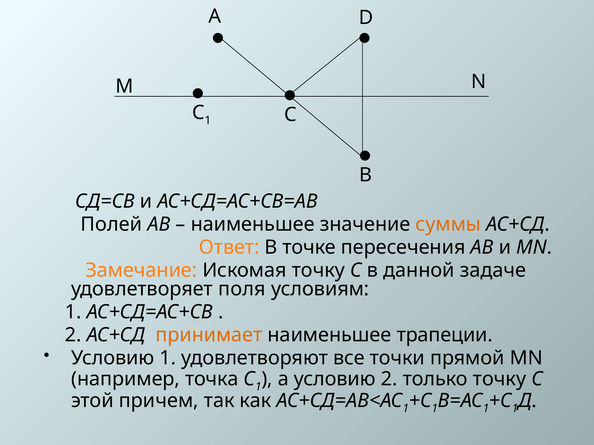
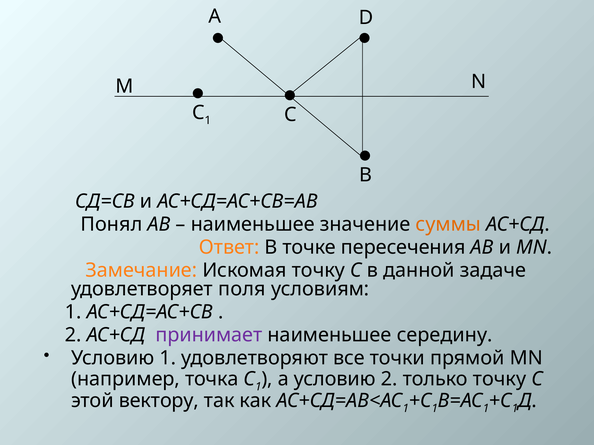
Полей: Полей -> Понял (111, 225)
принимает colour: orange -> purple (209, 335)
трапеции: трапеции -> середину (445, 335)
причем: причем -> вектору (159, 401)
